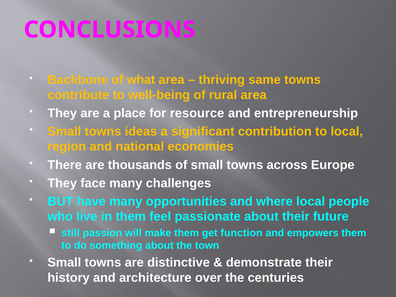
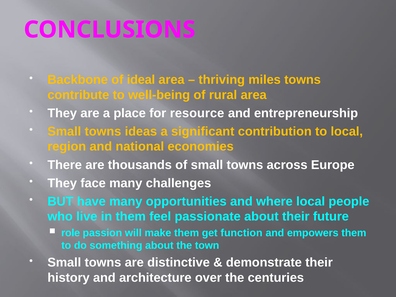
what: what -> ideal (141, 80)
same: same -> miles (265, 80)
still: still -> role (71, 233)
